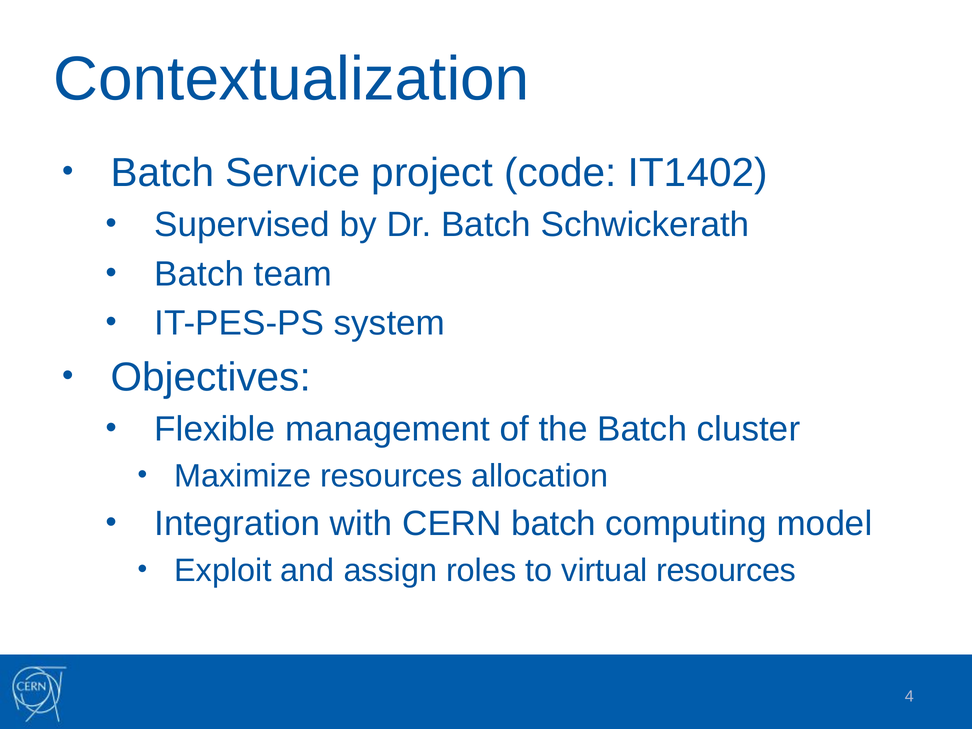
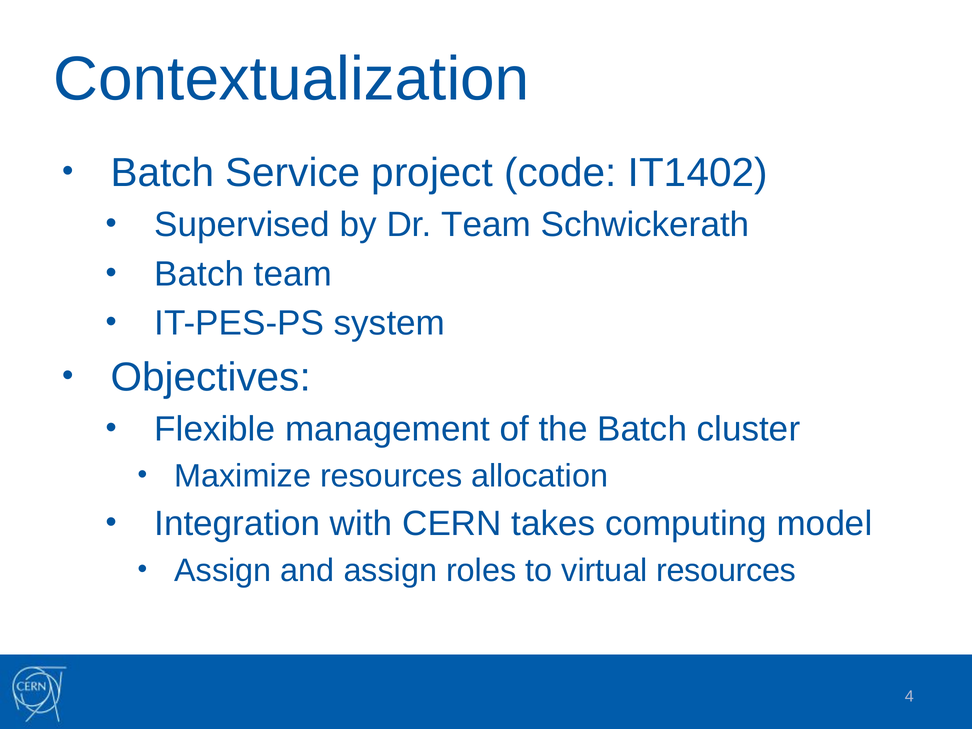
Dr Batch: Batch -> Team (486, 225)
CERN batch: batch -> takes (553, 524)
Exploit: Exploit -> Assign (223, 571)
